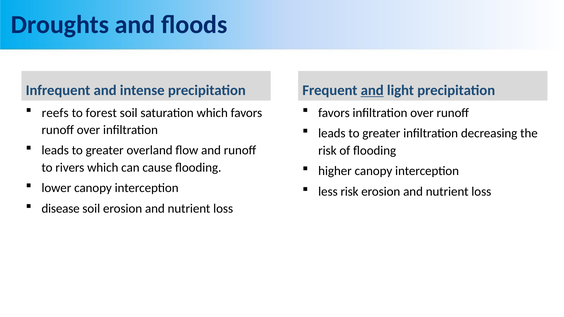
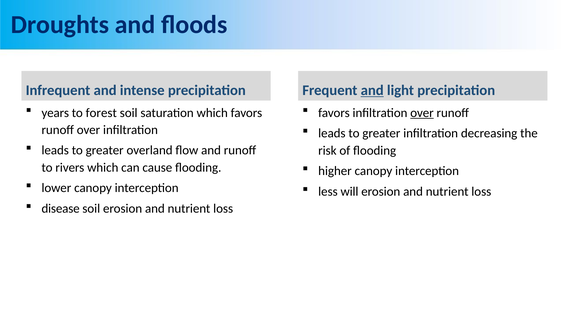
reefs: reefs -> years (55, 113)
over underline: none -> present (422, 113)
less risk: risk -> will (349, 192)
